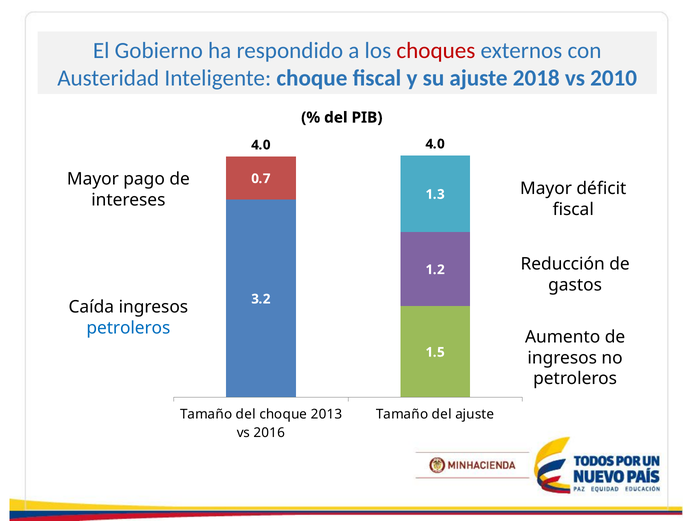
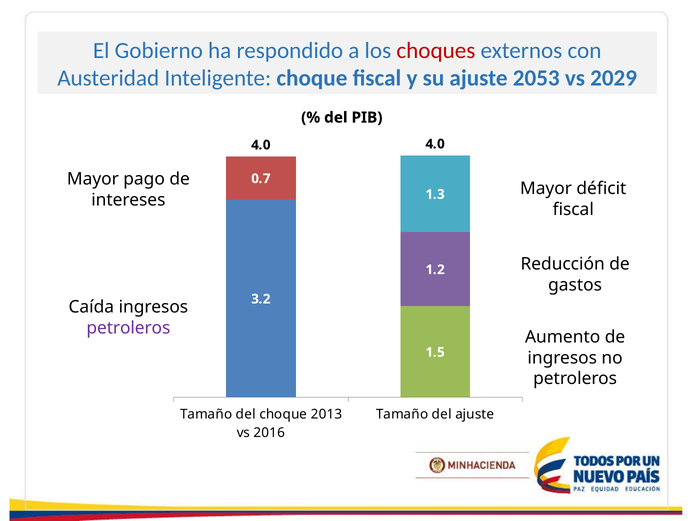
2018: 2018 -> 2053 (536, 78)
2010: 2010 -> 2029 (614, 78)
petroleros colour: blue -> purple (128, 328)
